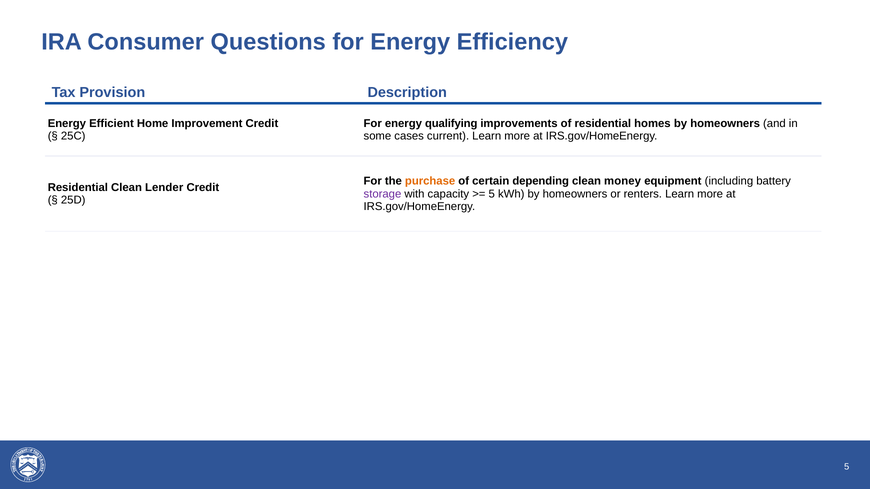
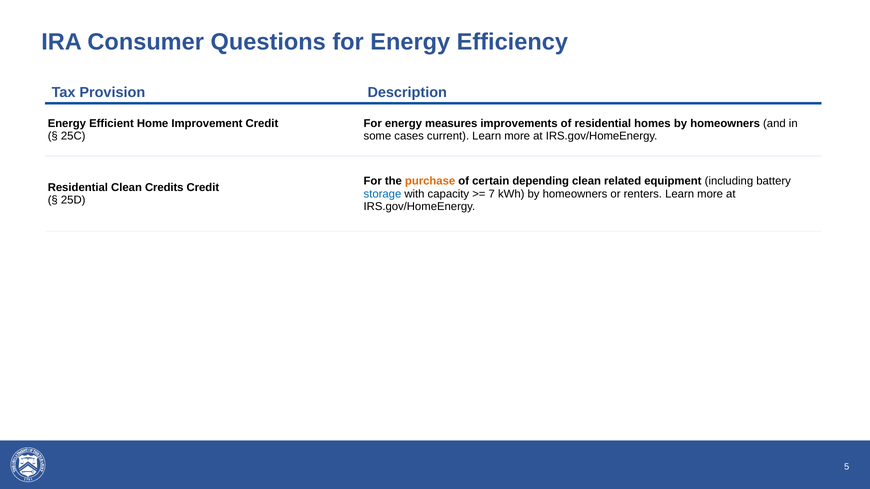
qualifying: qualifying -> measures (451, 124)
money: money -> related (623, 181)
Lender: Lender -> Credits (164, 188)
storage colour: purple -> blue (382, 194)
5: 5 -> 7 (492, 194)
